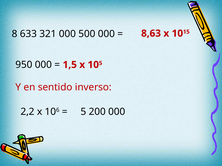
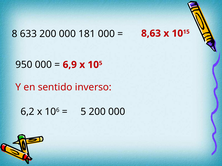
633 321: 321 -> 200 (48, 34)
500: 500 -> 181 (87, 34)
1,5: 1,5 -> 6,9 (70, 65)
2,2: 2,2 -> 6,2 (27, 112)
